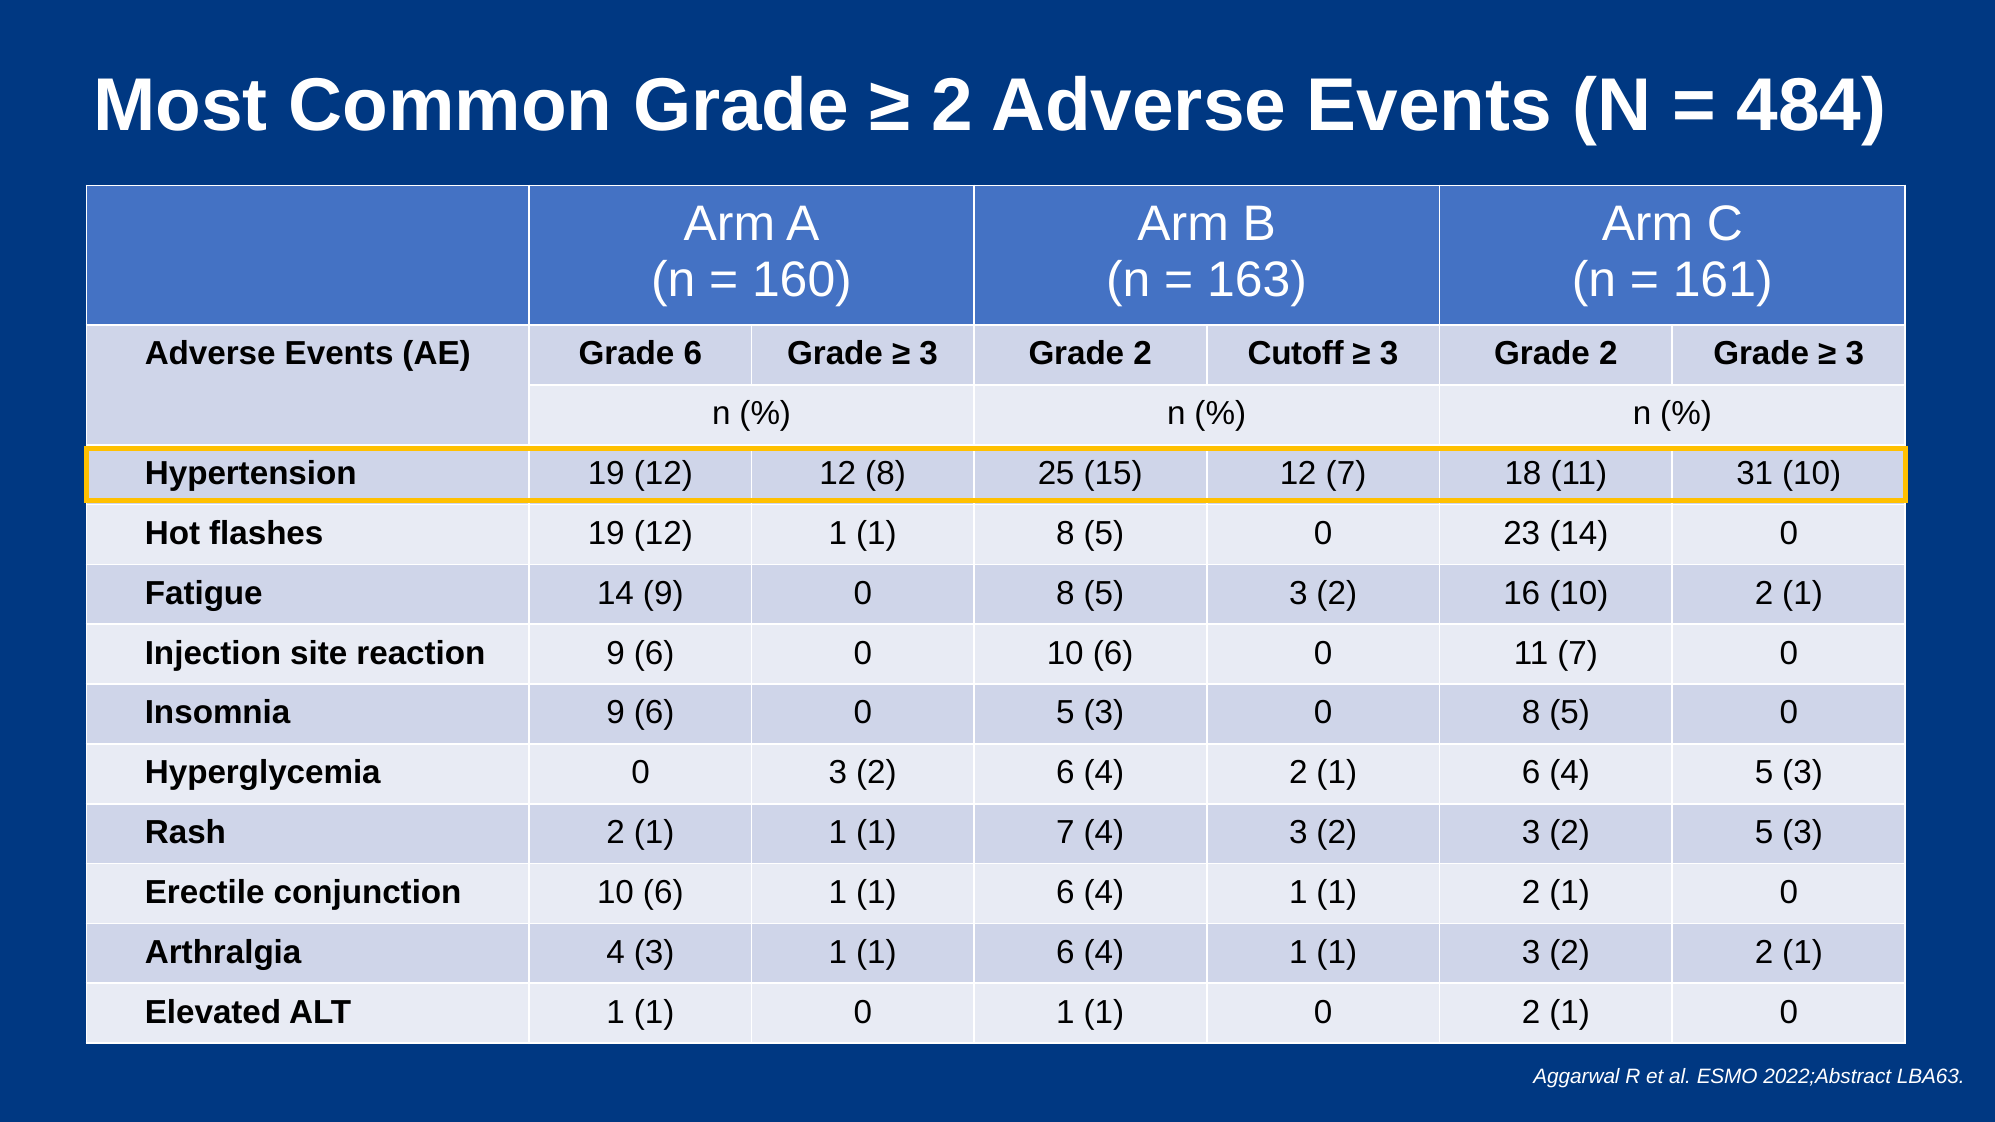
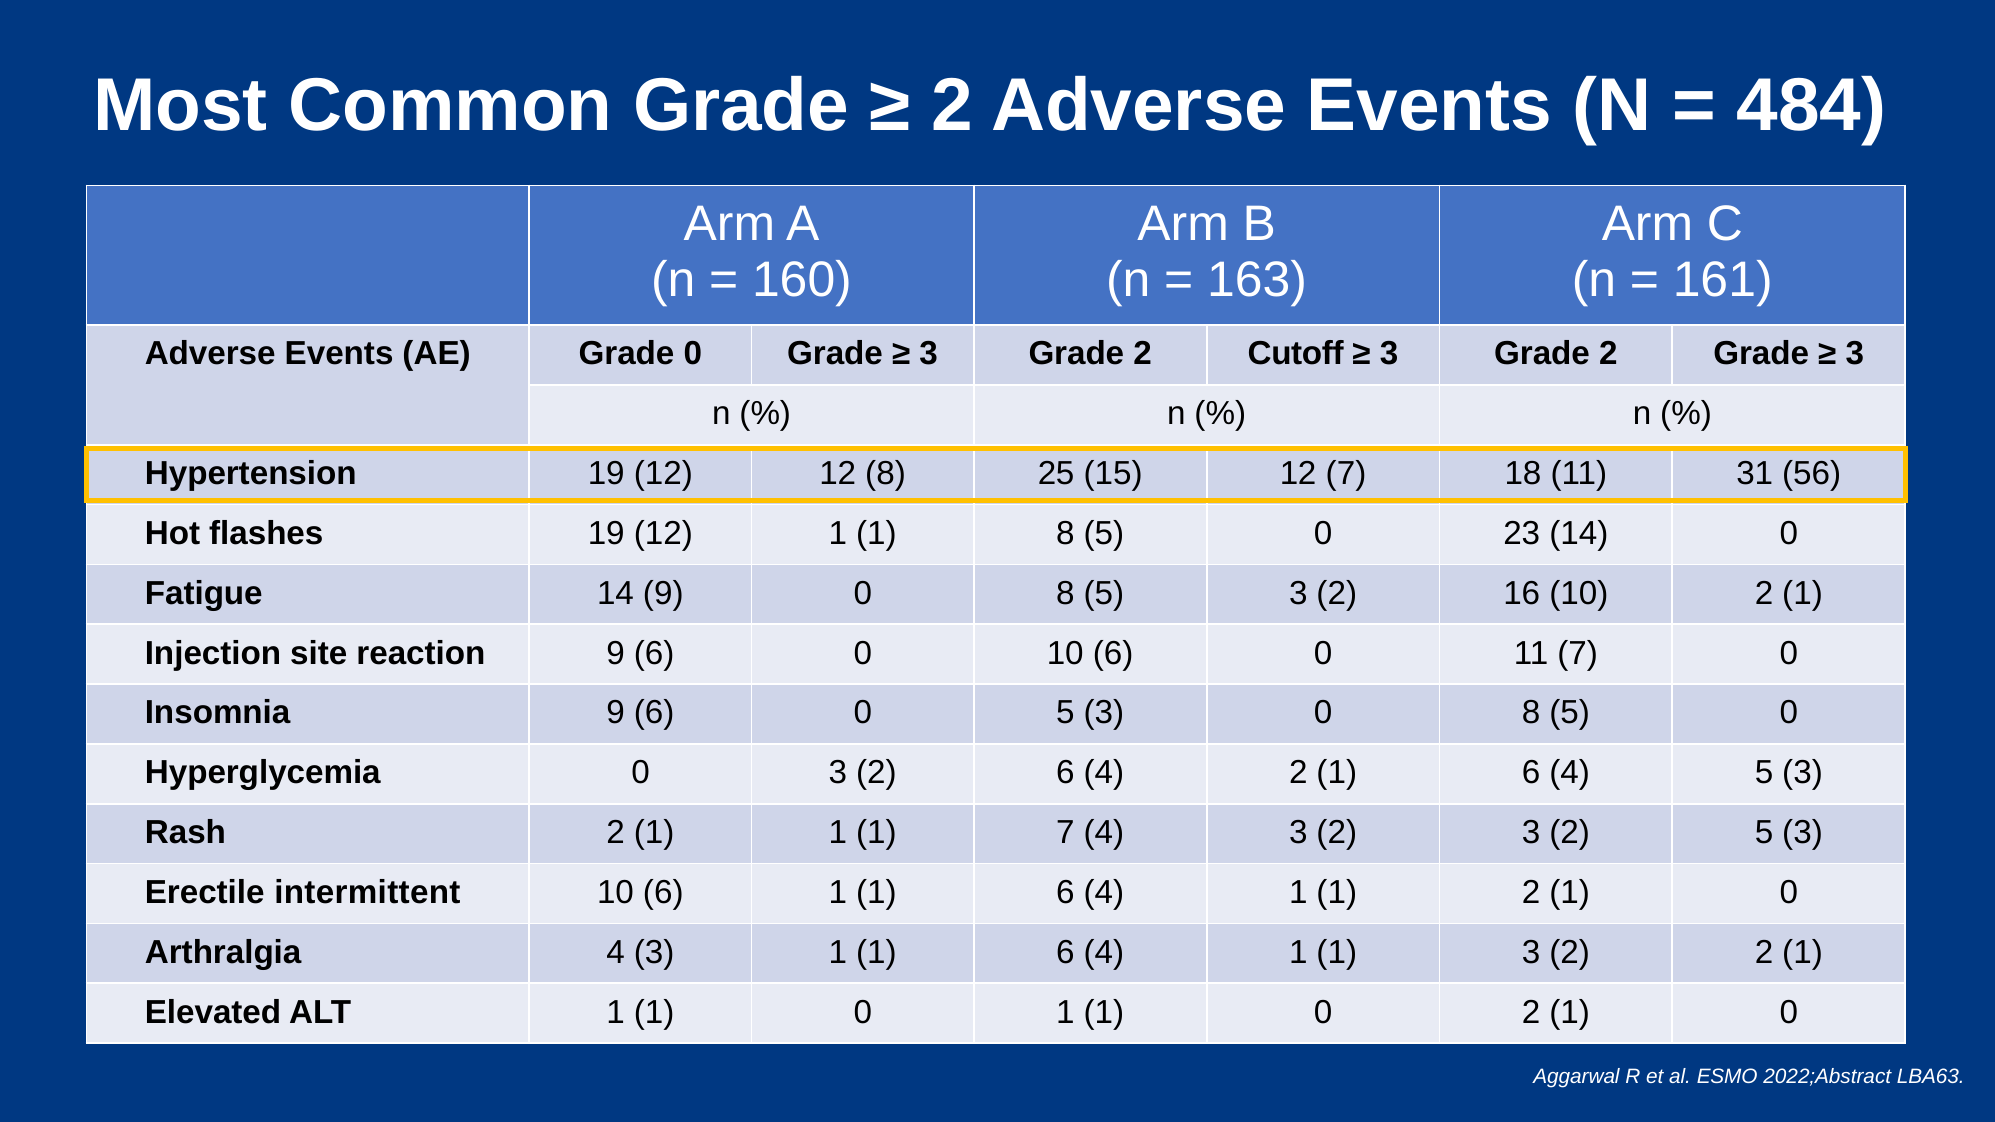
Grade 6: 6 -> 0 (693, 354)
31 10: 10 -> 56 (1812, 474)
conjunction: conjunction -> intermittent (367, 893)
